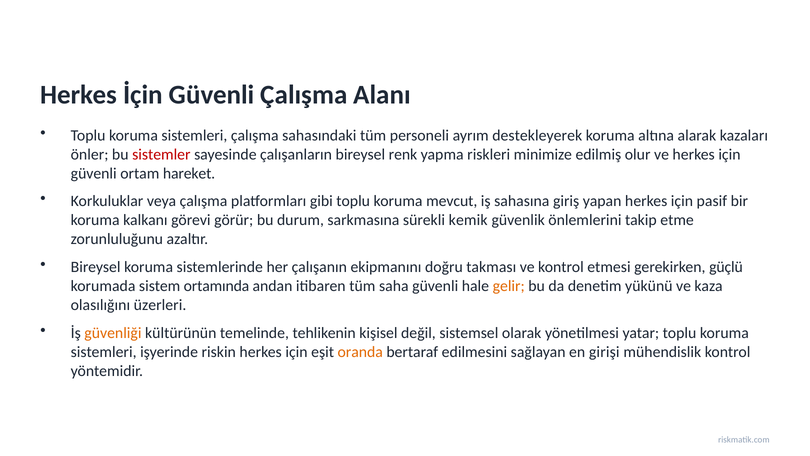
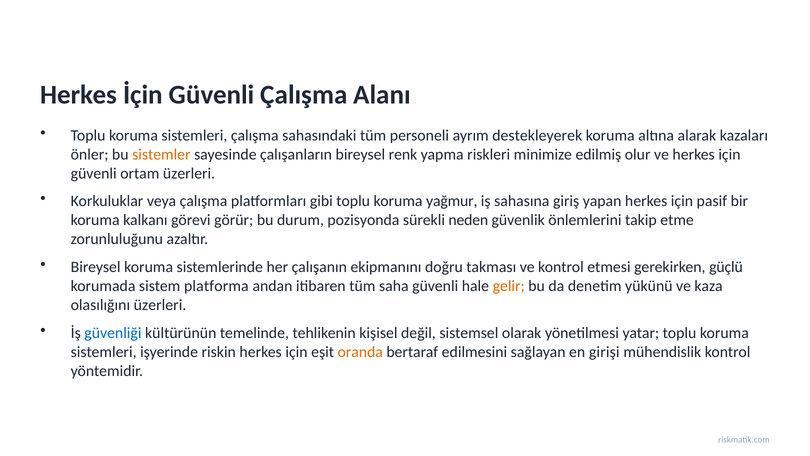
sistemler colour: red -> orange (161, 154)
ortam hareket: hareket -> üzerleri (189, 173)
mevcut: mevcut -> yağmur (452, 201)
sarkmasına: sarkmasına -> pozisyonda (363, 220)
kemik: kemik -> neden (468, 220)
ortamında: ortamında -> platforma (216, 286)
güvenliği colour: orange -> blue (113, 333)
